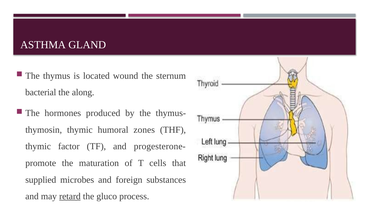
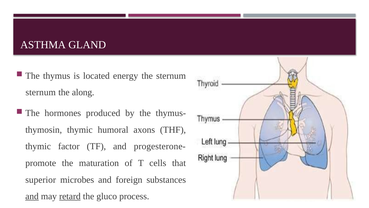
wound: wound -> energy (126, 76)
bacterial: bacterial -> sternum (41, 92)
zones: zones -> axons (144, 130)
supplied: supplied -> superior (41, 179)
and underline: none -> present (32, 196)
